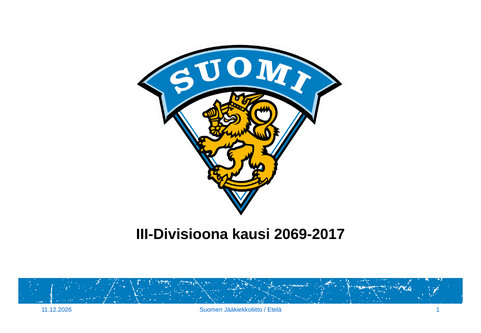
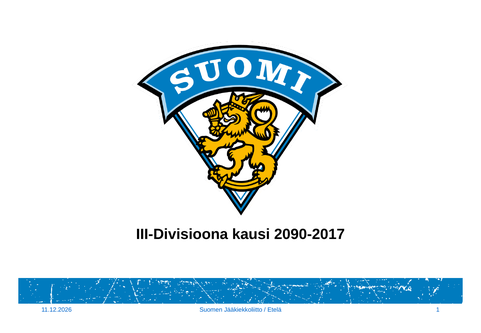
2069-2017: 2069-2017 -> 2090-2017 (309, 234)
